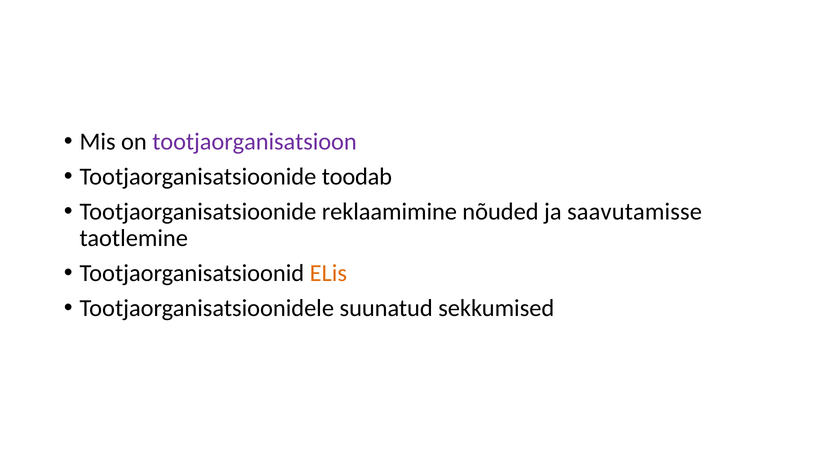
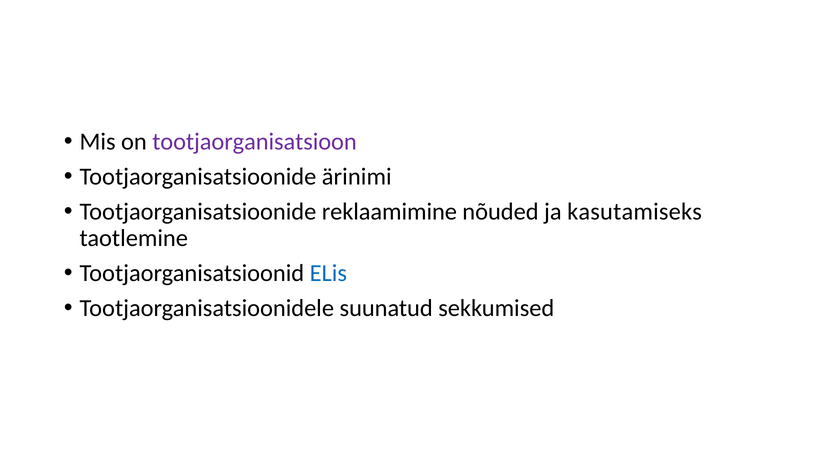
toodab: toodab -> ärinimi (357, 177)
saavutamisse: saavutamisse -> kasutamiseks (635, 212)
ELis colour: orange -> blue (328, 273)
